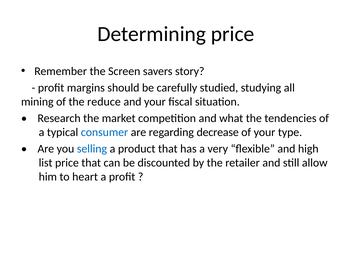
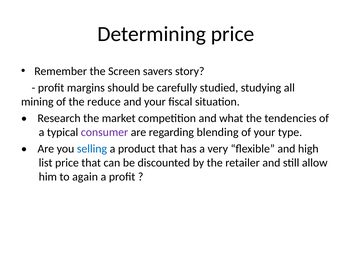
consumer colour: blue -> purple (105, 132)
decrease: decrease -> blending (218, 132)
heart: heart -> again (85, 177)
